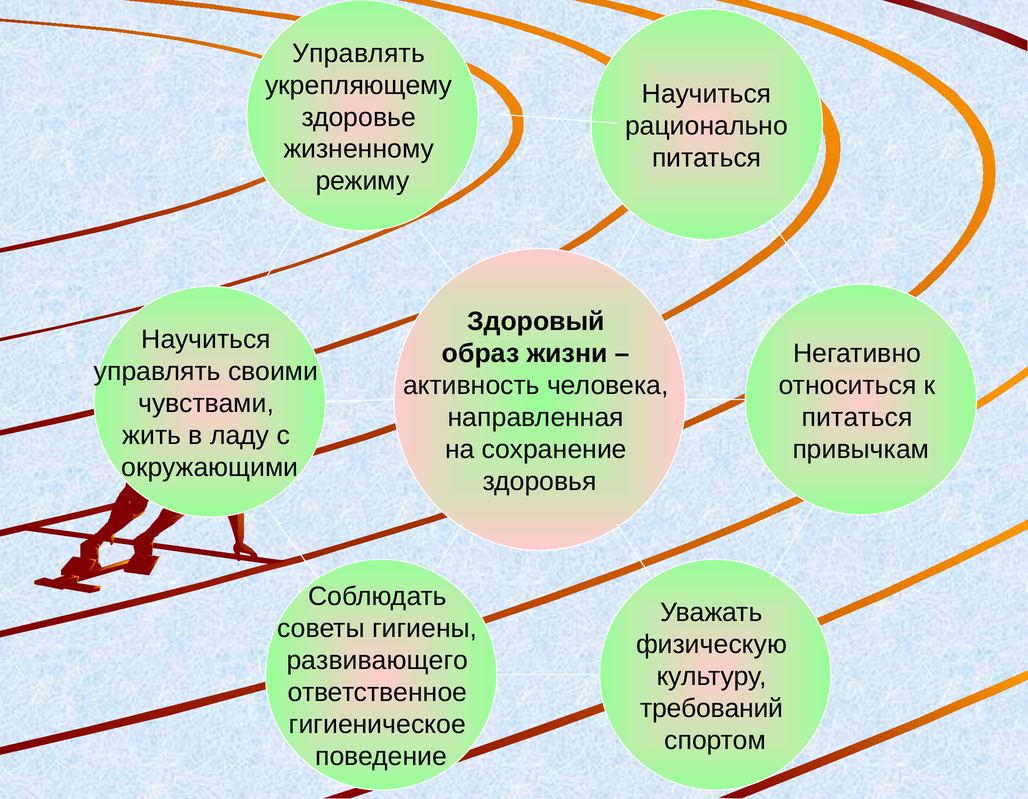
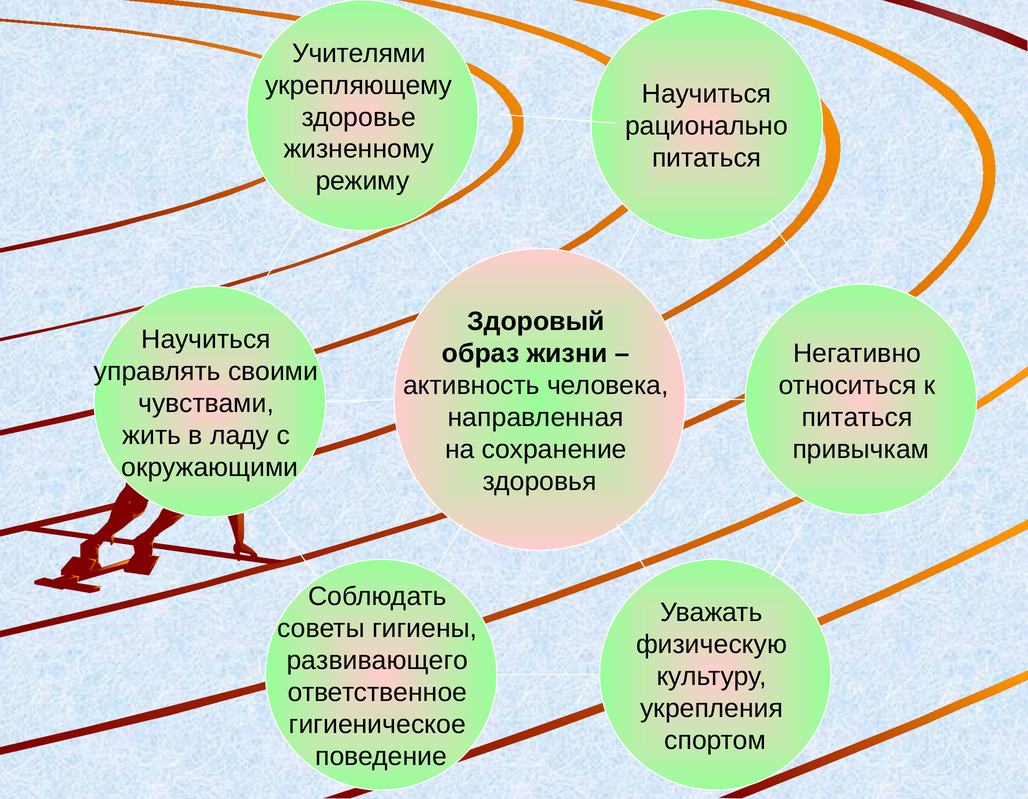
Управлять: Управлять -> Учителями (359, 53)
требований: требований -> укрепления (712, 709)
